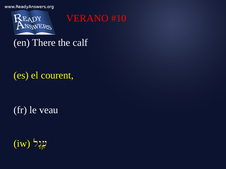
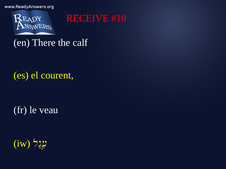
VERANO: VERANO -> RECEIVE (87, 18)
